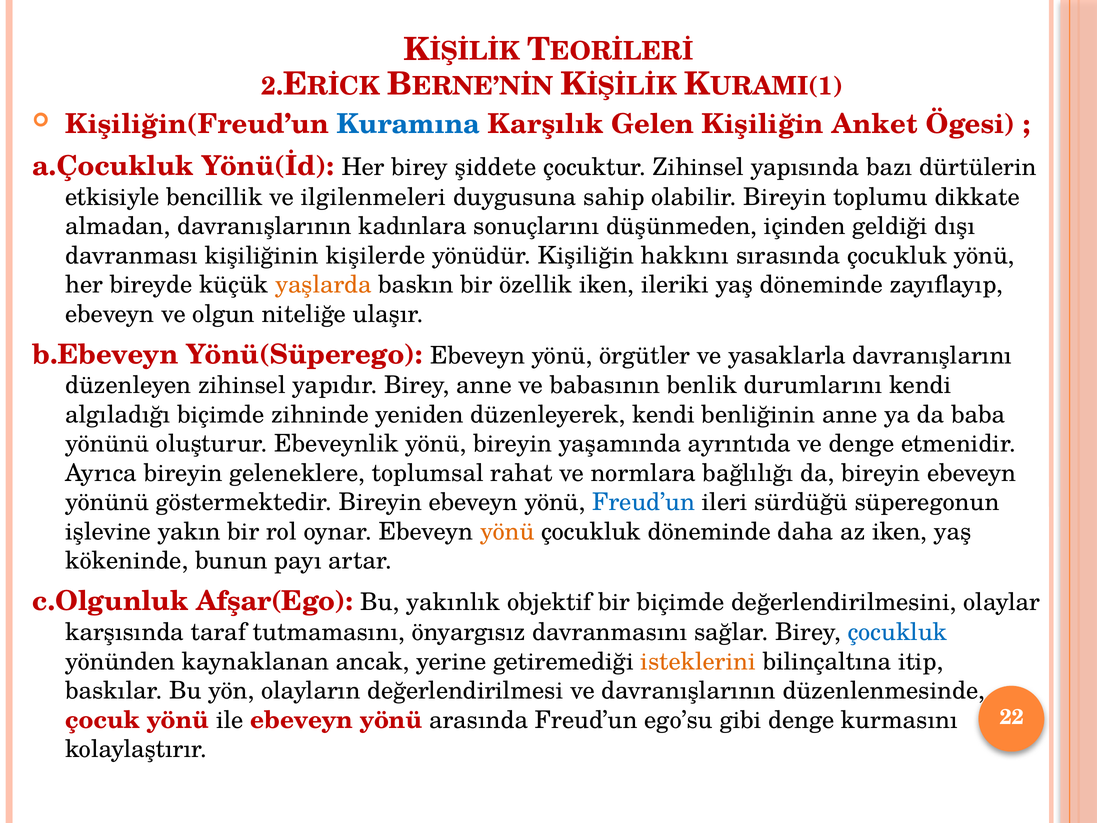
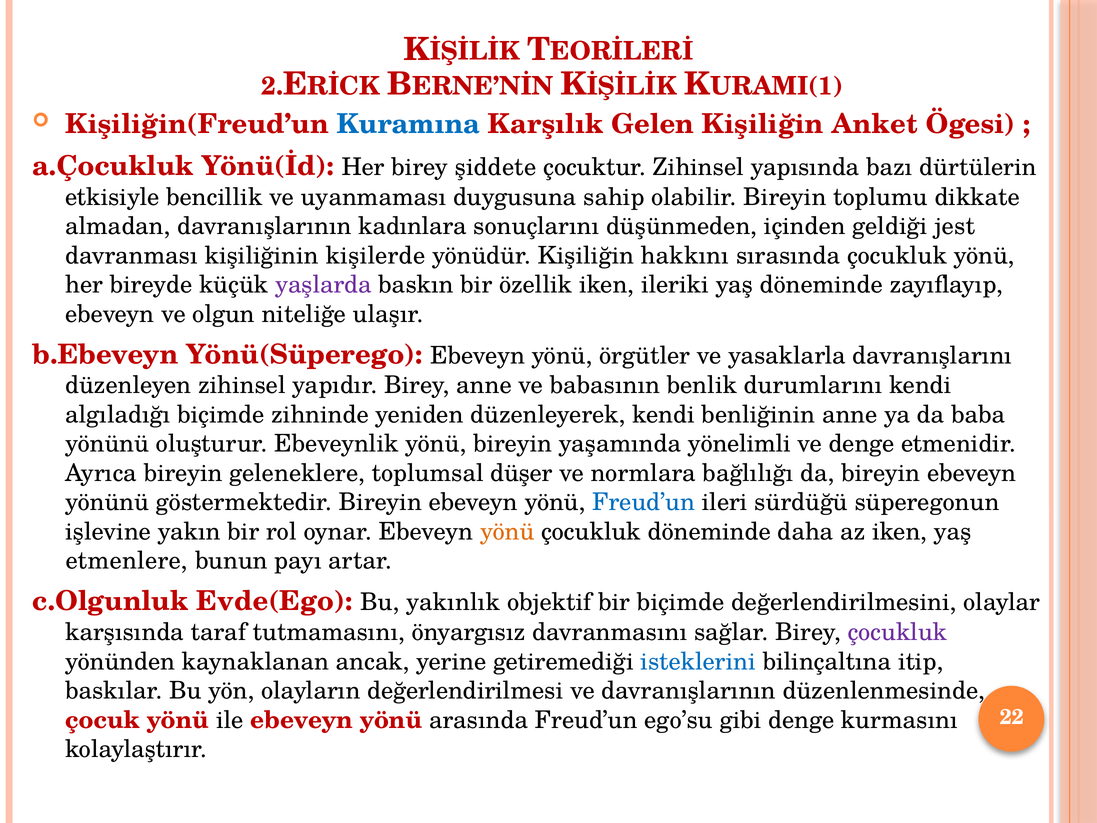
ilgilenmeleri: ilgilenmeleri -> uyanmaması (373, 197)
dışı: dışı -> jest (955, 226)
yaşlarda colour: orange -> purple (323, 285)
ayrıntıda: ayrıntıda -> yönelimli (739, 444)
rahat: rahat -> düşer (522, 473)
kökeninde: kökeninde -> etmenlere (127, 561)
Afşar(Ego: Afşar(Ego -> Evde(Ego (274, 601)
çocukluk colour: blue -> purple (897, 632)
isteklerini colour: orange -> blue (698, 661)
